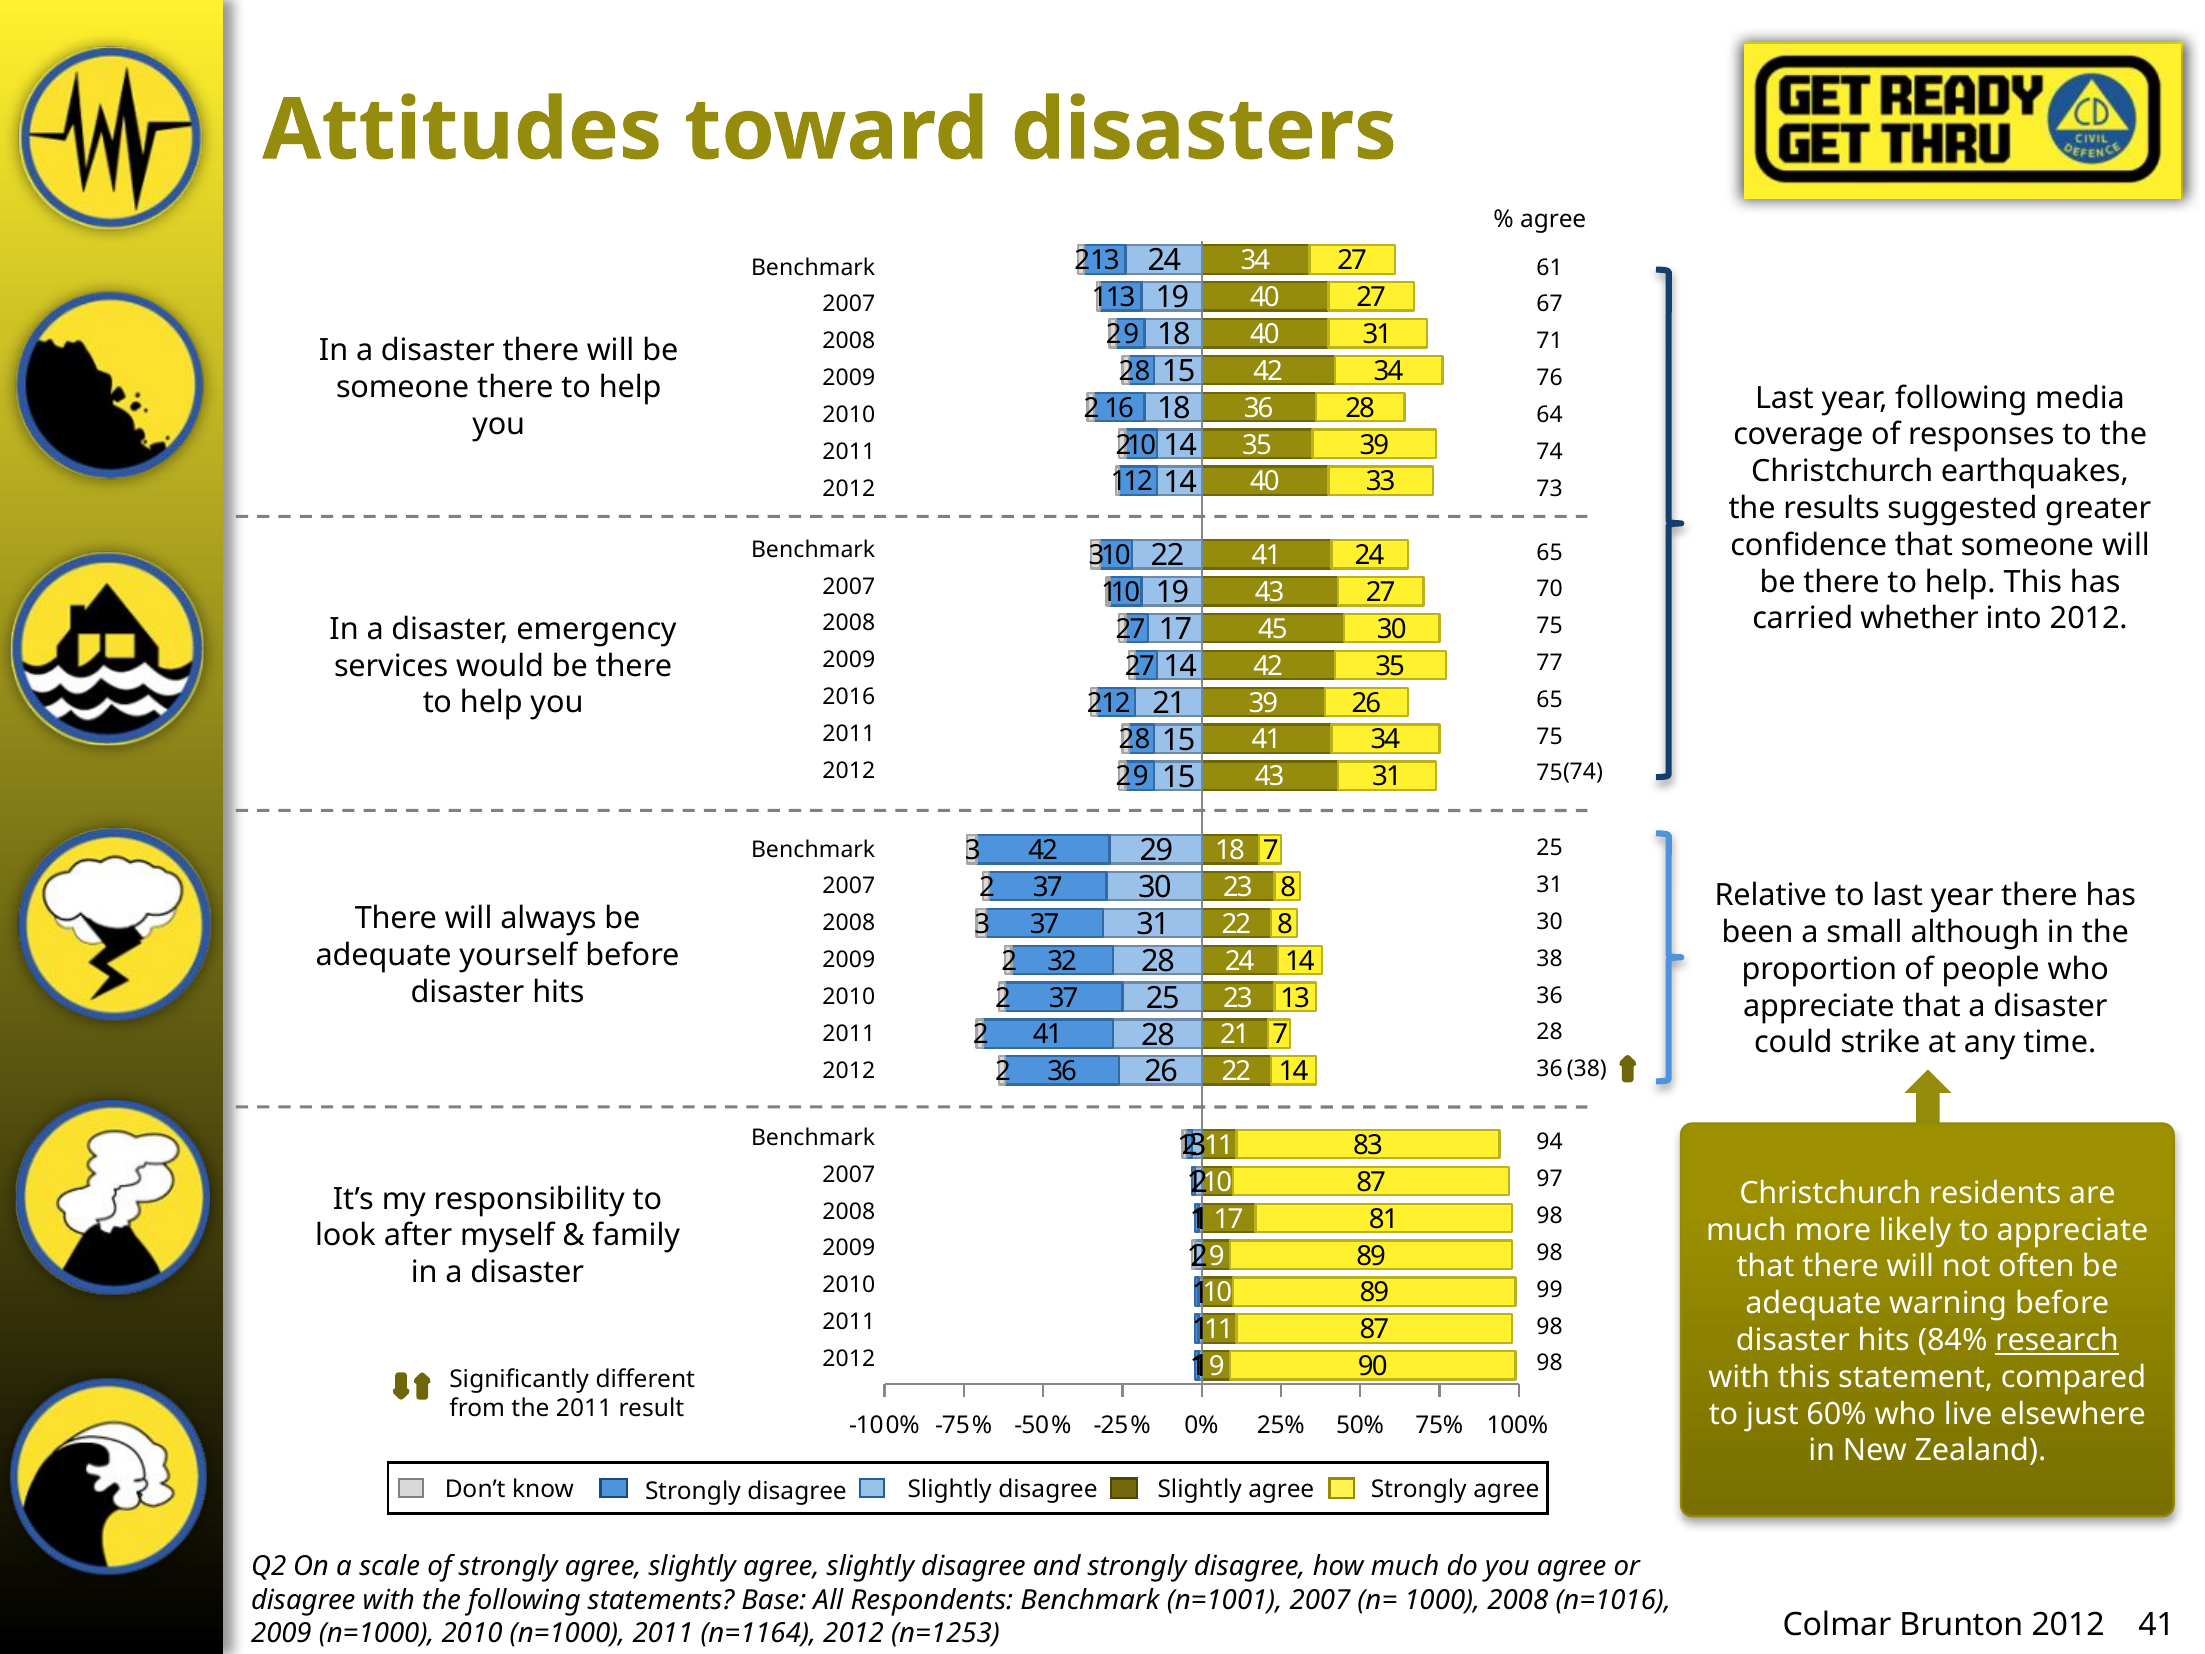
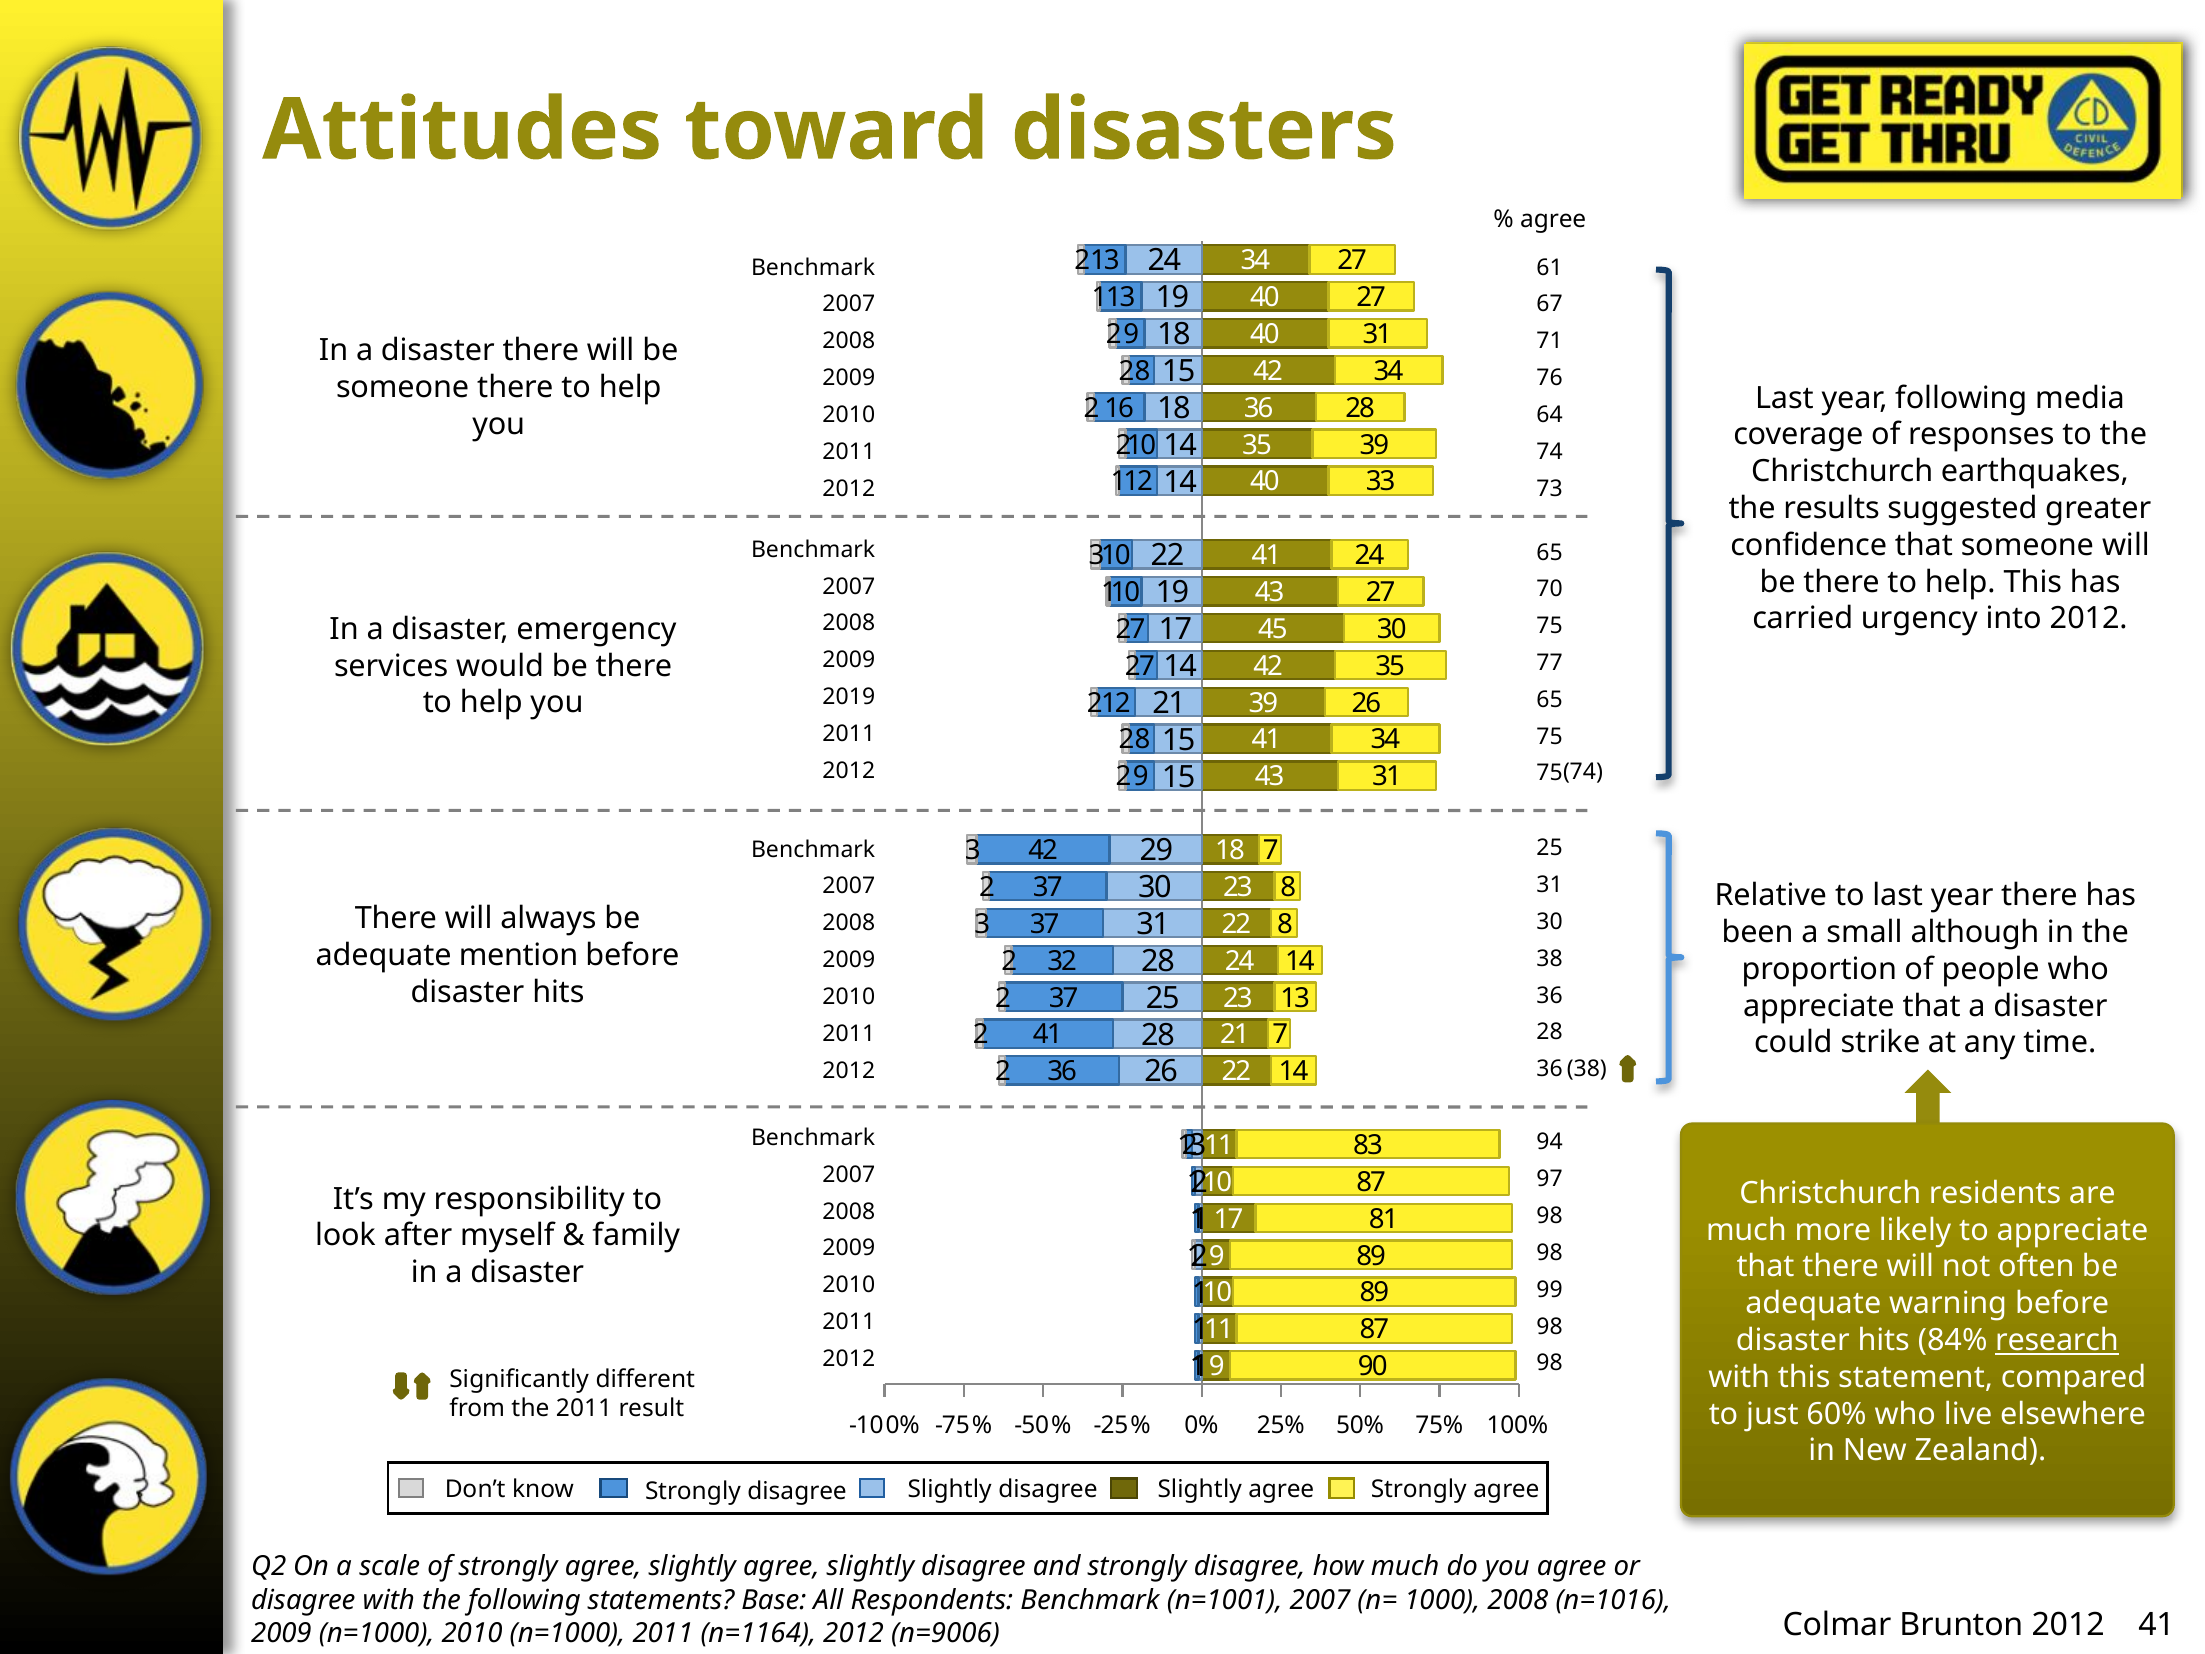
whether: whether -> urgency (1919, 619)
2016: 2016 -> 2019 (849, 697)
yourself: yourself -> mention (519, 955)
n=1253: n=1253 -> n=9006 (945, 1633)
